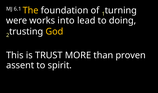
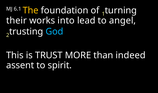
were: were -> their (17, 20)
doing: doing -> angel (123, 20)
God colour: yellow -> light blue (54, 31)
proven: proven -> indeed (131, 55)
